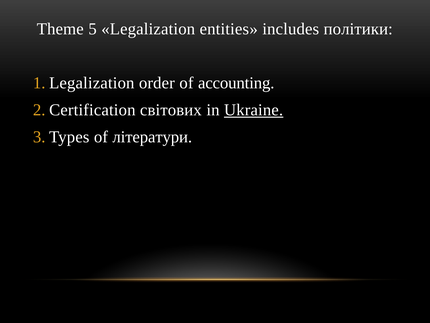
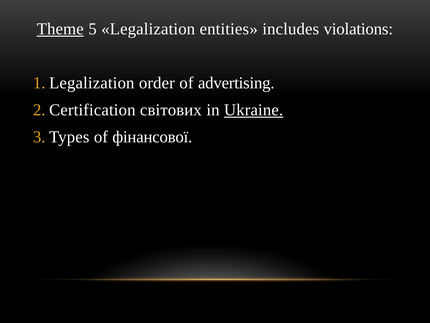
Theme underline: none -> present (60, 29)
політики: політики -> violations (358, 29)
accounting: accounting -> advertising (236, 83)
літератури: літератури -> фінансової (152, 137)
